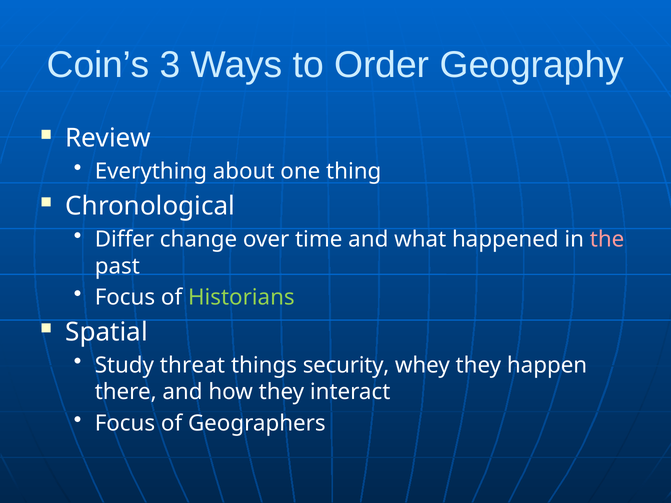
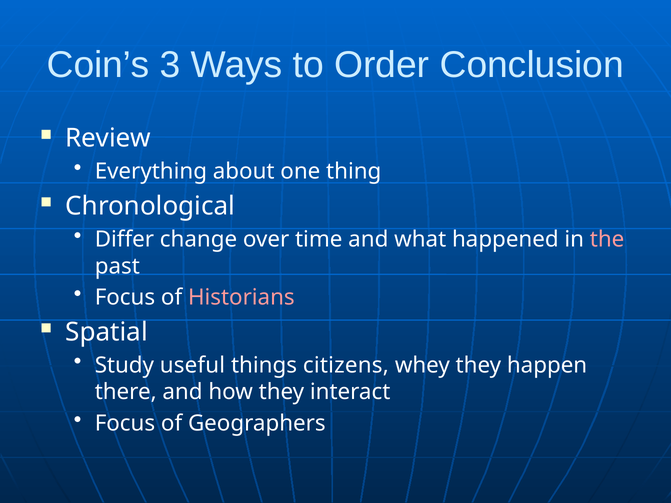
Geography: Geography -> Conclusion (532, 65)
Historians colour: light green -> pink (241, 298)
threat: threat -> useful (192, 365)
security: security -> citizens (346, 365)
